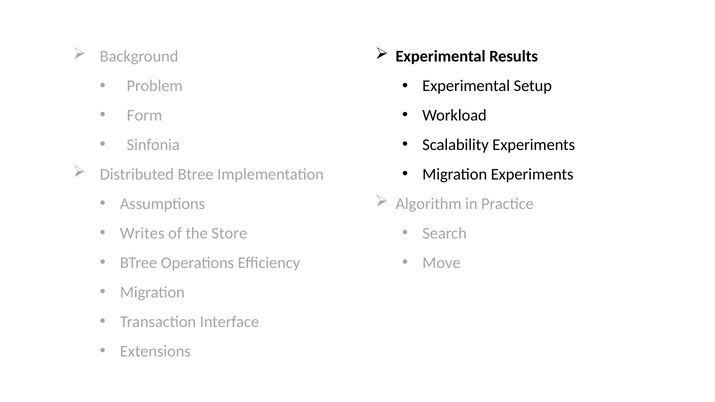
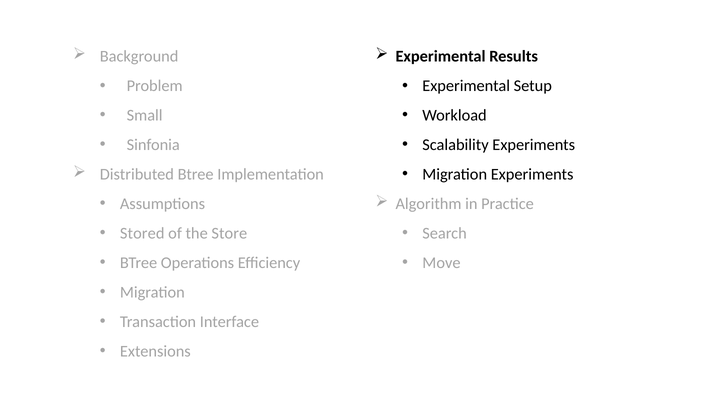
Form: Form -> Small (145, 116)
Writes: Writes -> Stored (142, 233)
